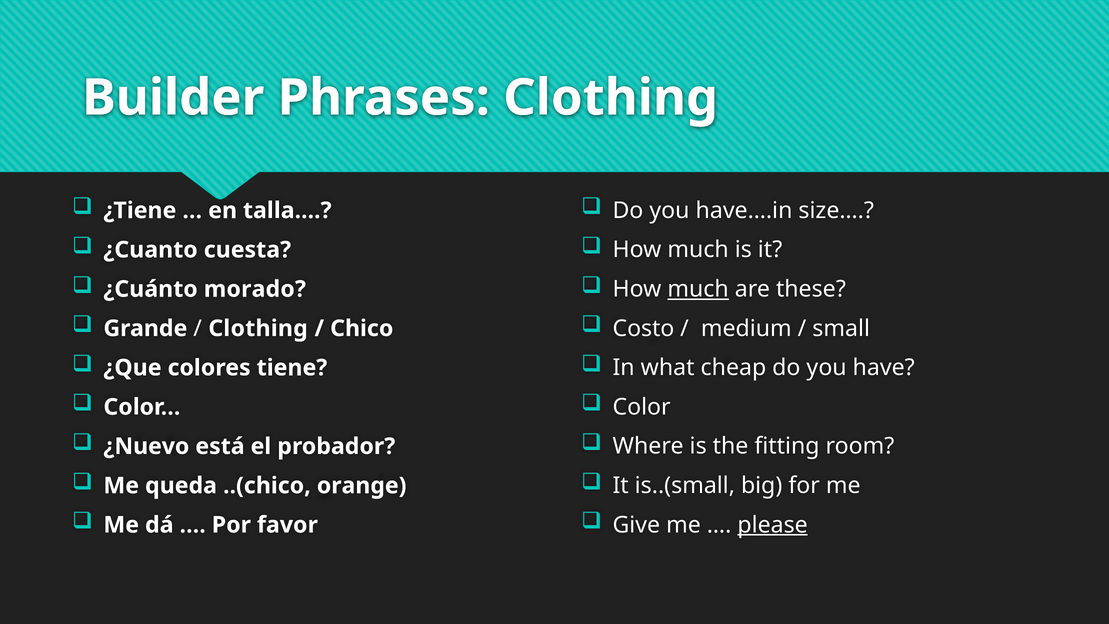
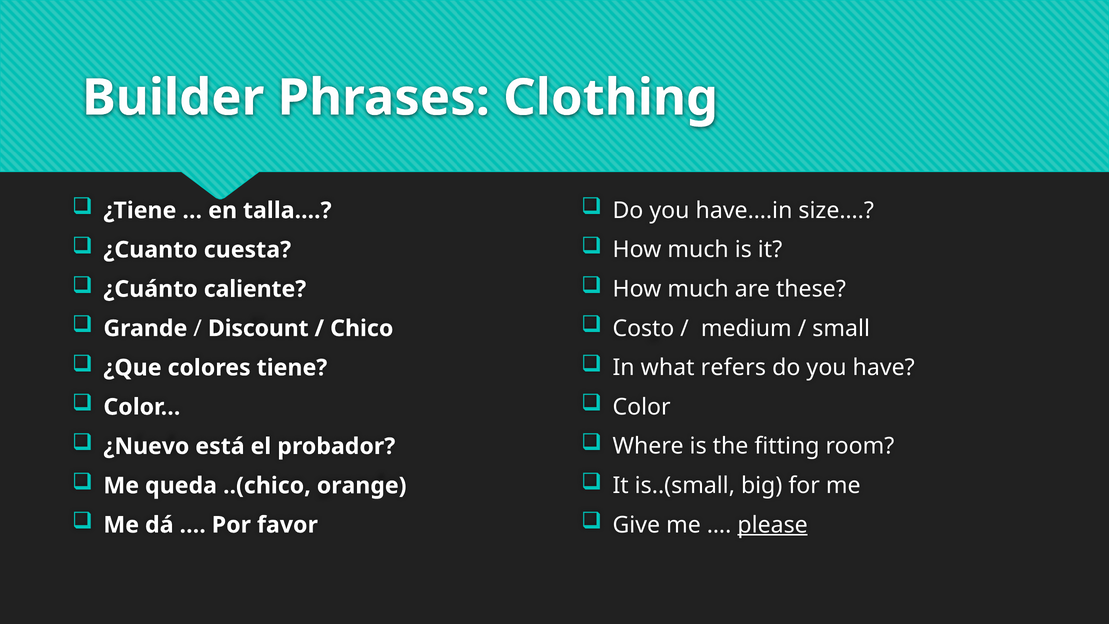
morado: morado -> caliente (255, 289)
much underline: present -> none (698, 289)
Clothing: Clothing -> Discount (258, 328)
cheap: cheap -> refers (733, 368)
